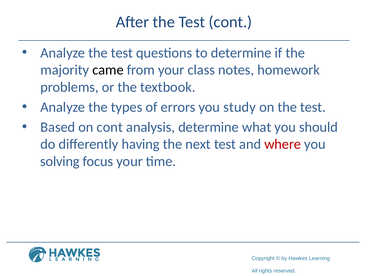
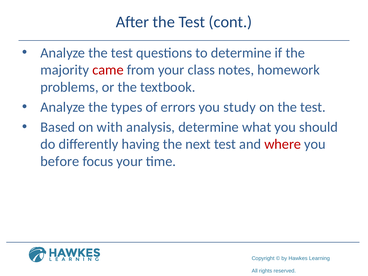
came colour: black -> red (108, 70)
on cont: cont -> with (110, 127)
solving: solving -> before (60, 161)
